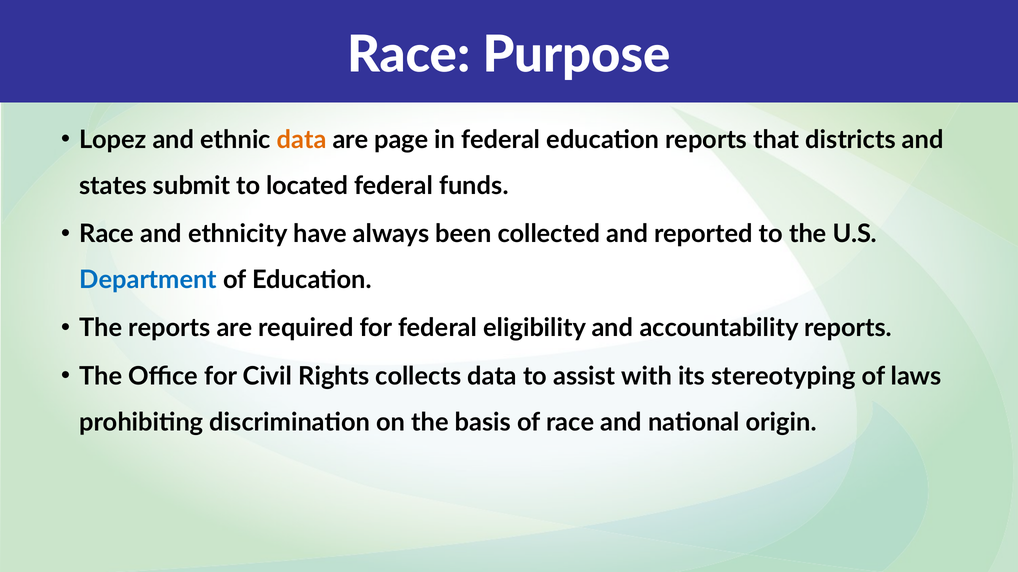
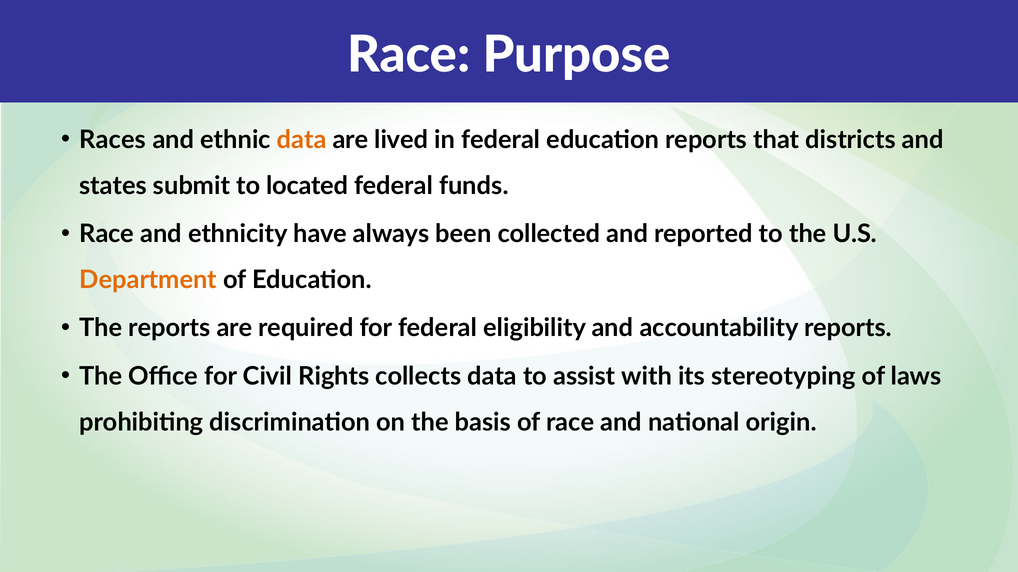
Lopez: Lopez -> Races (113, 140)
page: page -> lived (401, 140)
Department colour: blue -> orange (148, 280)
